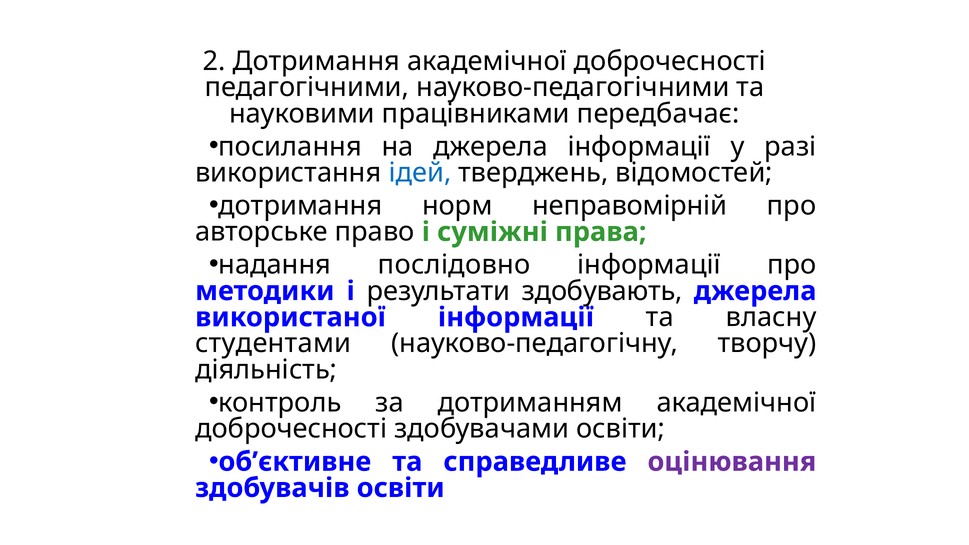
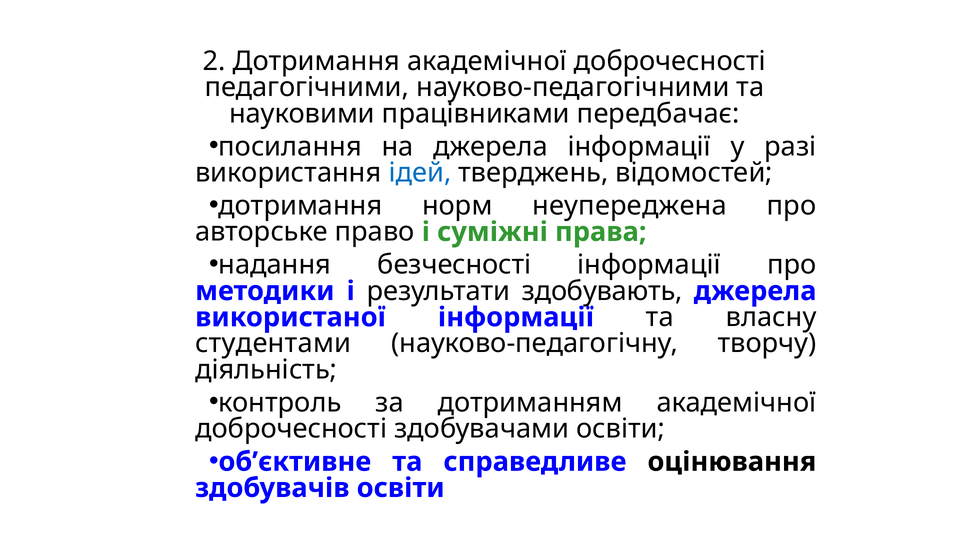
неправомірній: неправомірній -> неупереджена (630, 206)
послідовно: послідовно -> безчесності (454, 265)
оцінювання colour: purple -> black (732, 462)
